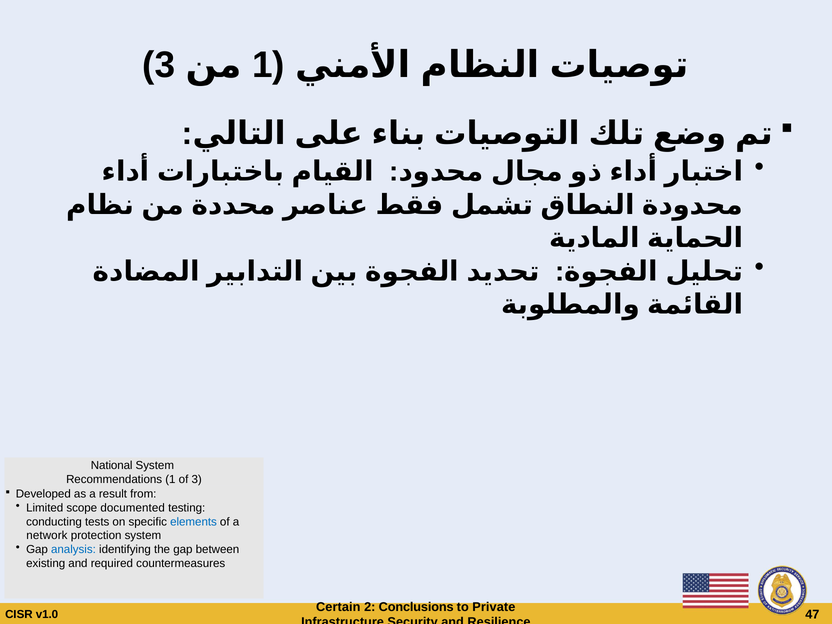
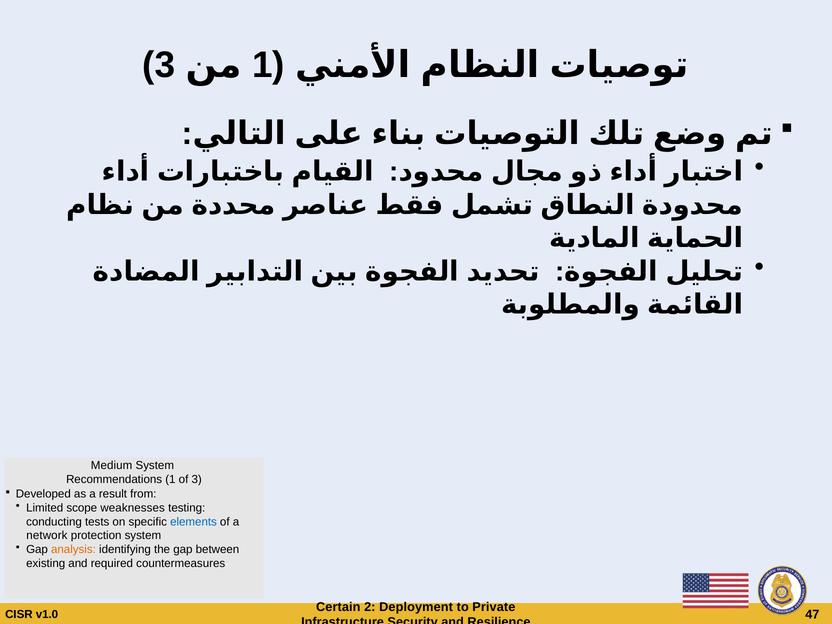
National: National -> Medium (112, 465)
documented: documented -> weaknesses (133, 508)
analysis colour: blue -> orange (73, 549)
Conclusions: Conclusions -> Deployment (416, 607)
